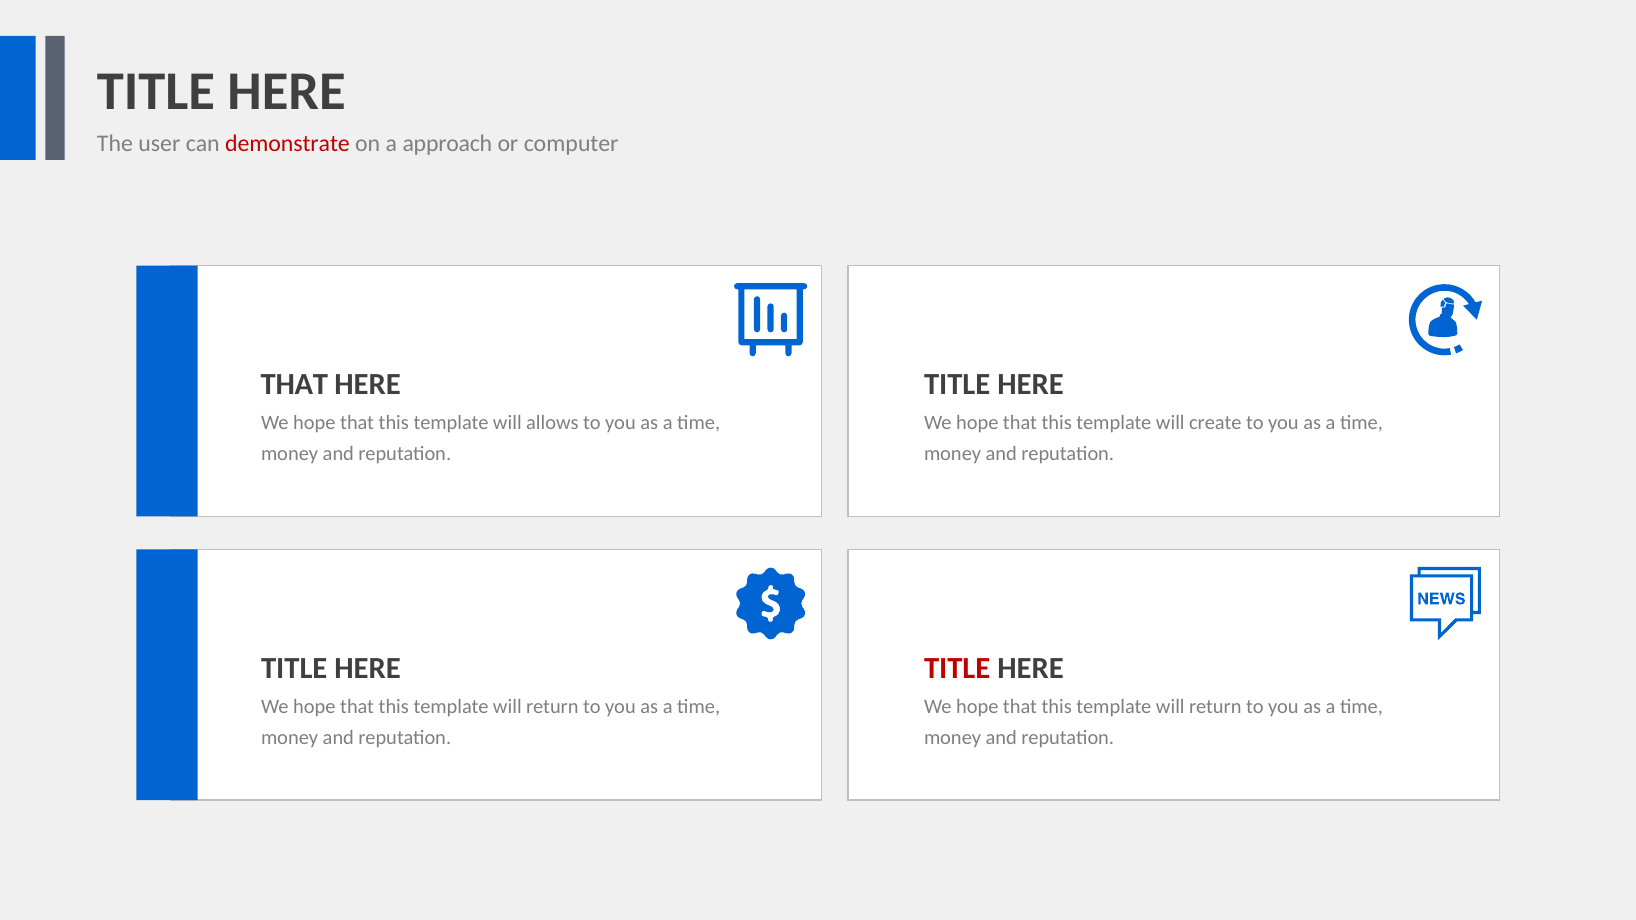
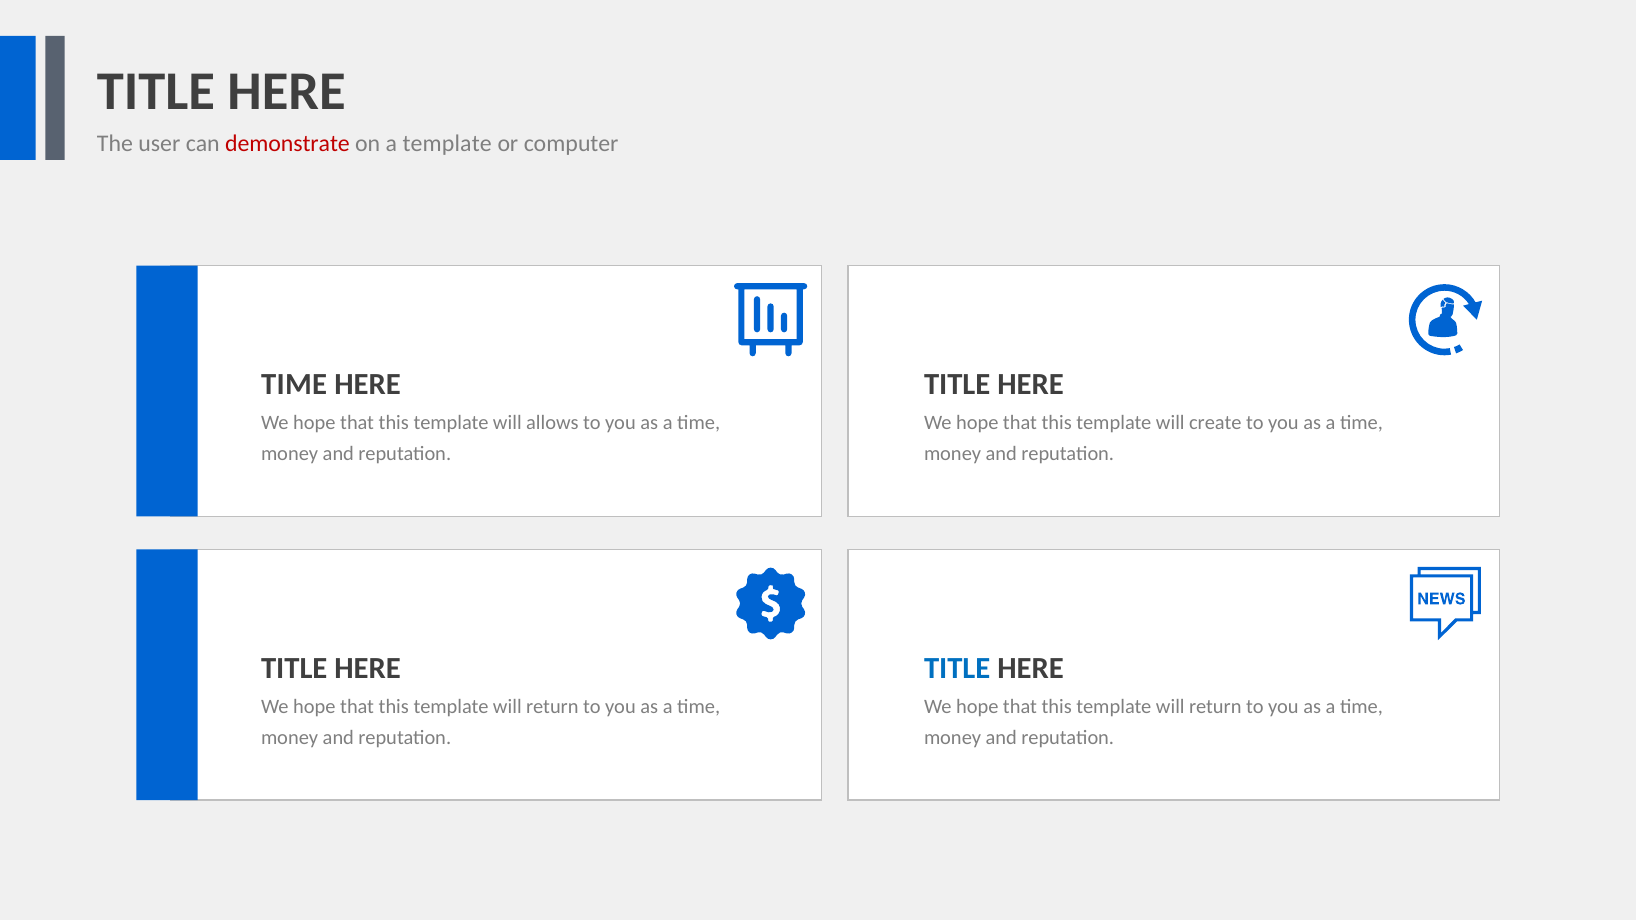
a approach: approach -> template (447, 144)
THAT: THAT -> TIME (294, 384)
TITLE colour: red -> blue (957, 668)
